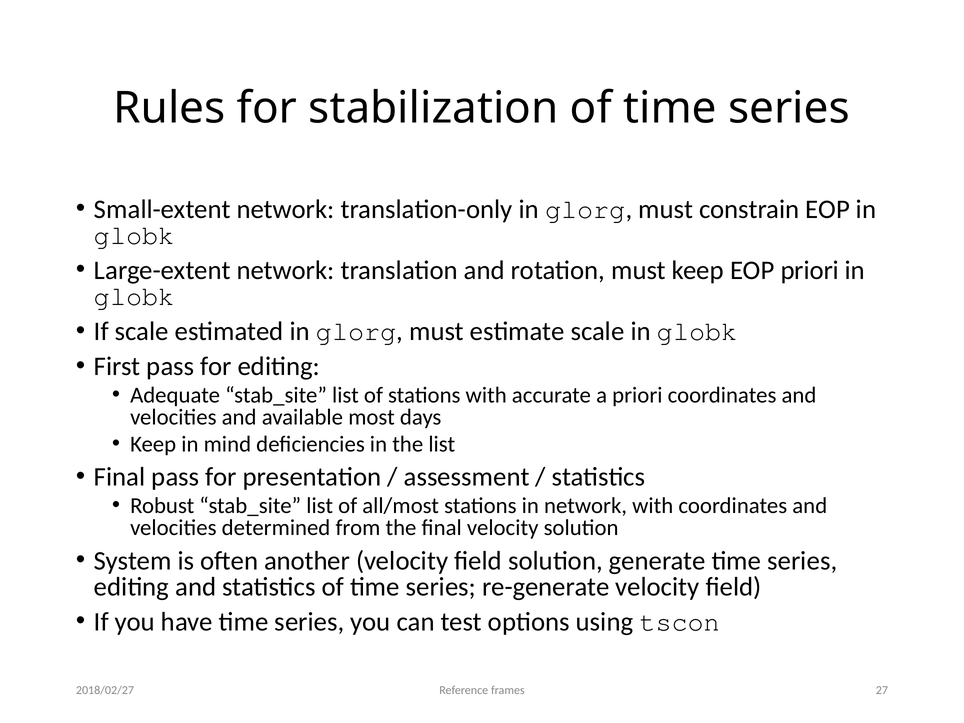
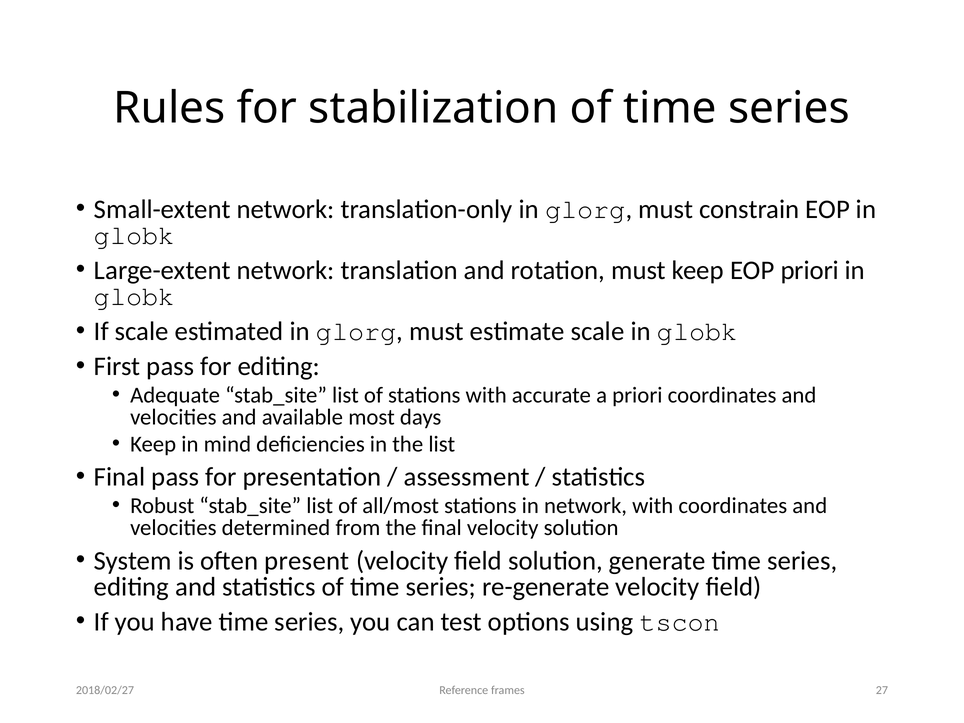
another: another -> present (307, 561)
